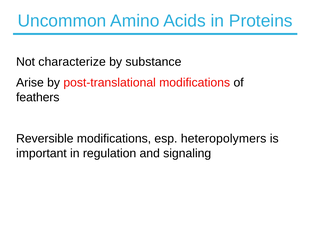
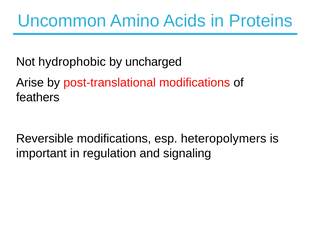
characterize: characterize -> hydrophobic (72, 62)
substance: substance -> uncharged (154, 62)
